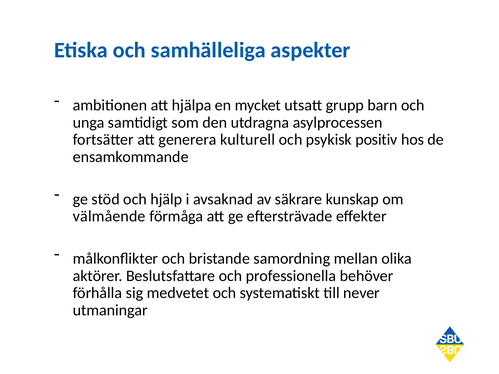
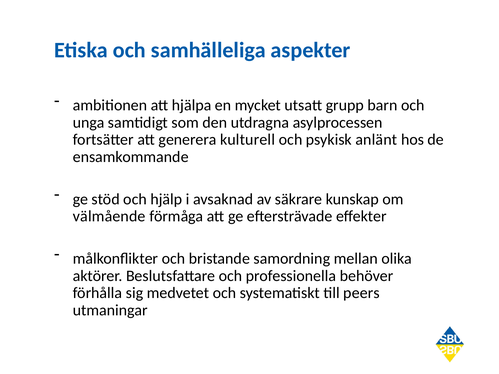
positiv: positiv -> anlänt (376, 140)
never: never -> peers (361, 293)
